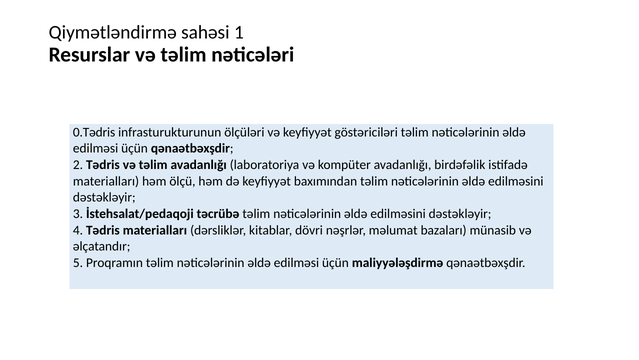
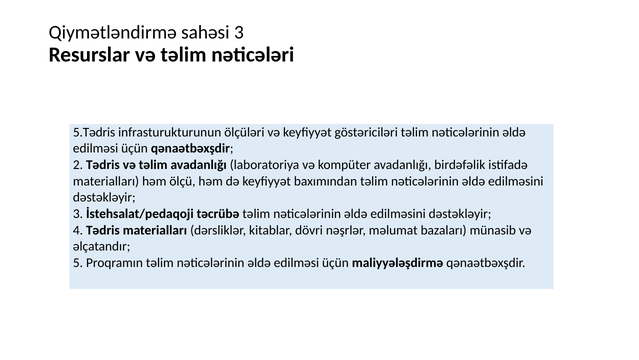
sahəsi 1: 1 -> 3 (239, 32)
0.Tədris: 0.Tədris -> 5.Tədris (94, 132)
